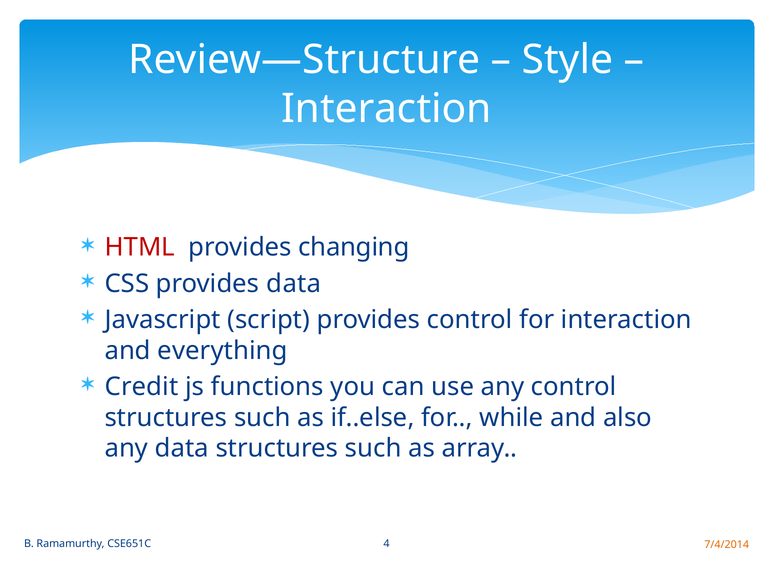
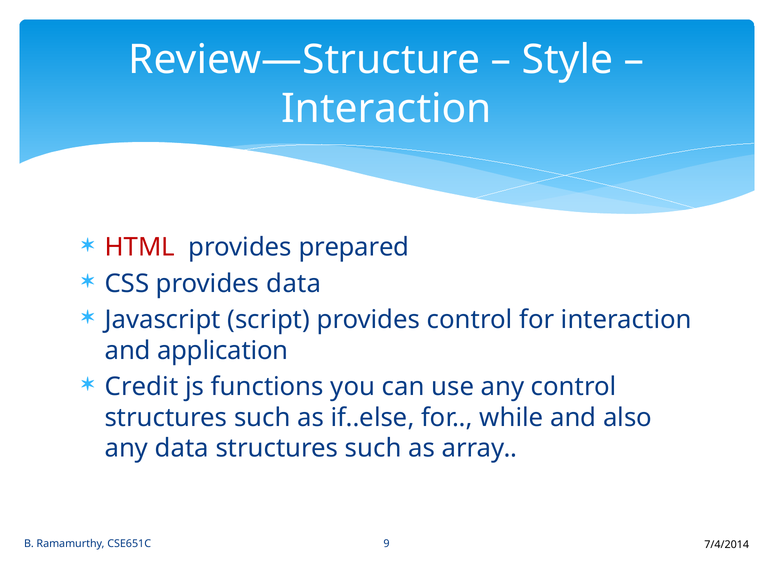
changing: changing -> prepared (354, 247)
everything: everything -> application (223, 350)
4: 4 -> 9 (387, 544)
7/4/2014 colour: orange -> black (727, 545)
